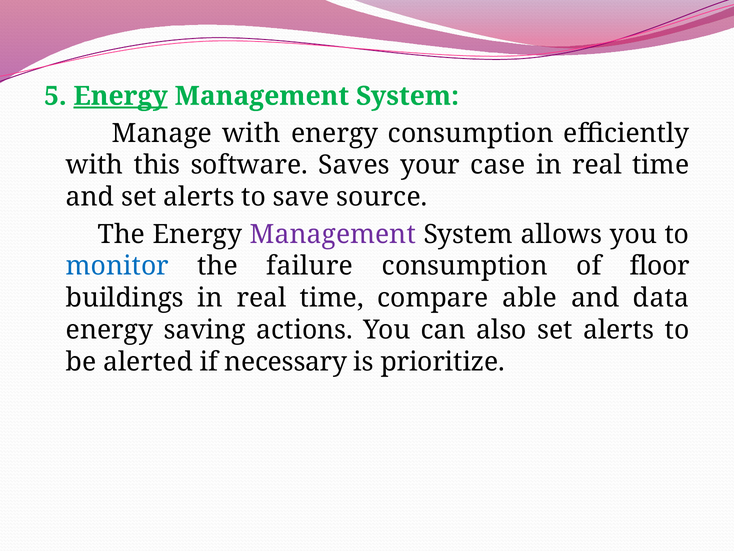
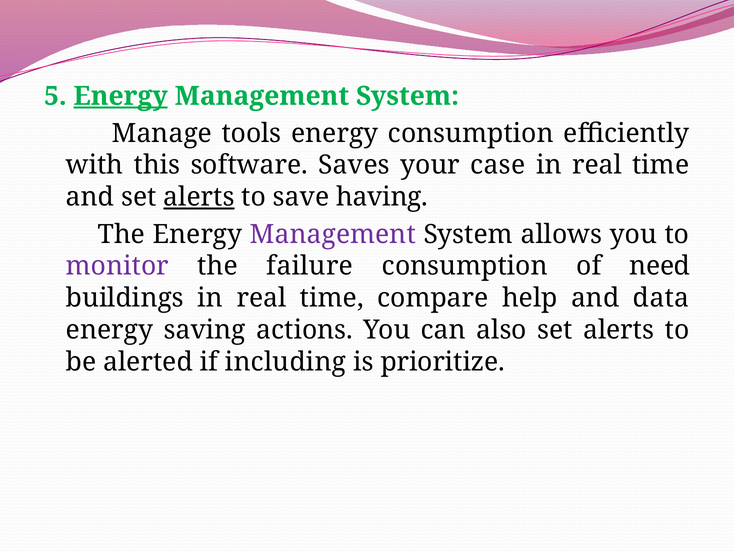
Manage with: with -> tools (252, 133)
alerts underline: none -> present (199, 197)
source: source -> having (382, 197)
monitor colour: blue -> purple (117, 266)
floor: floor -> need (660, 266)
able: able -> help (530, 298)
necessary: necessary -> including (286, 362)
